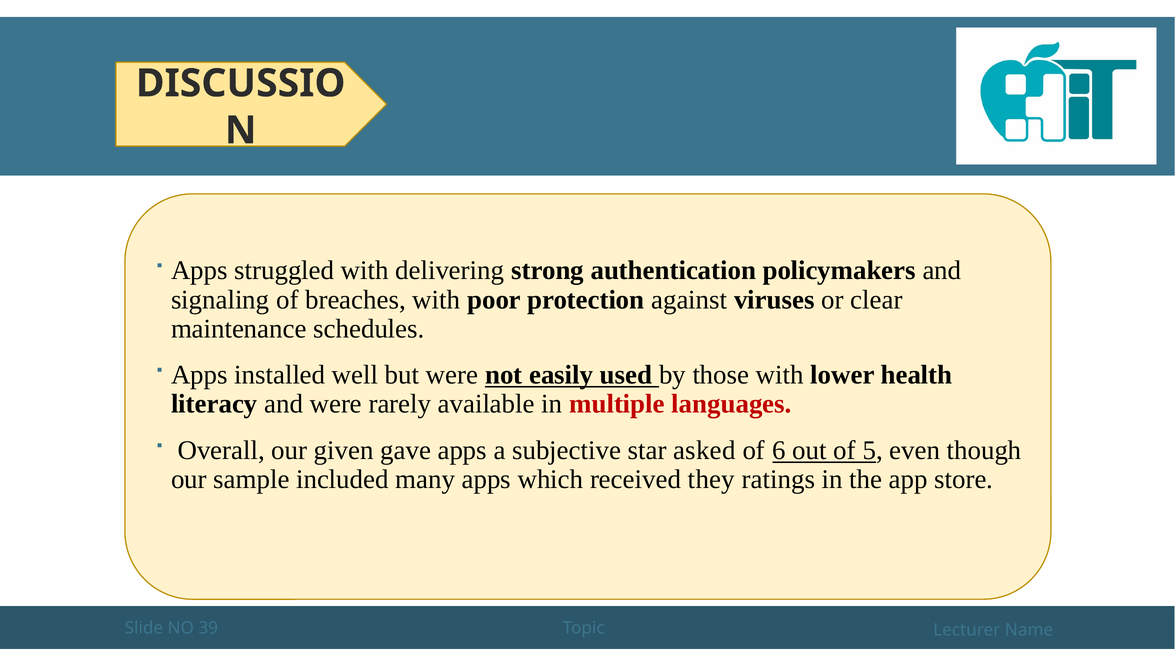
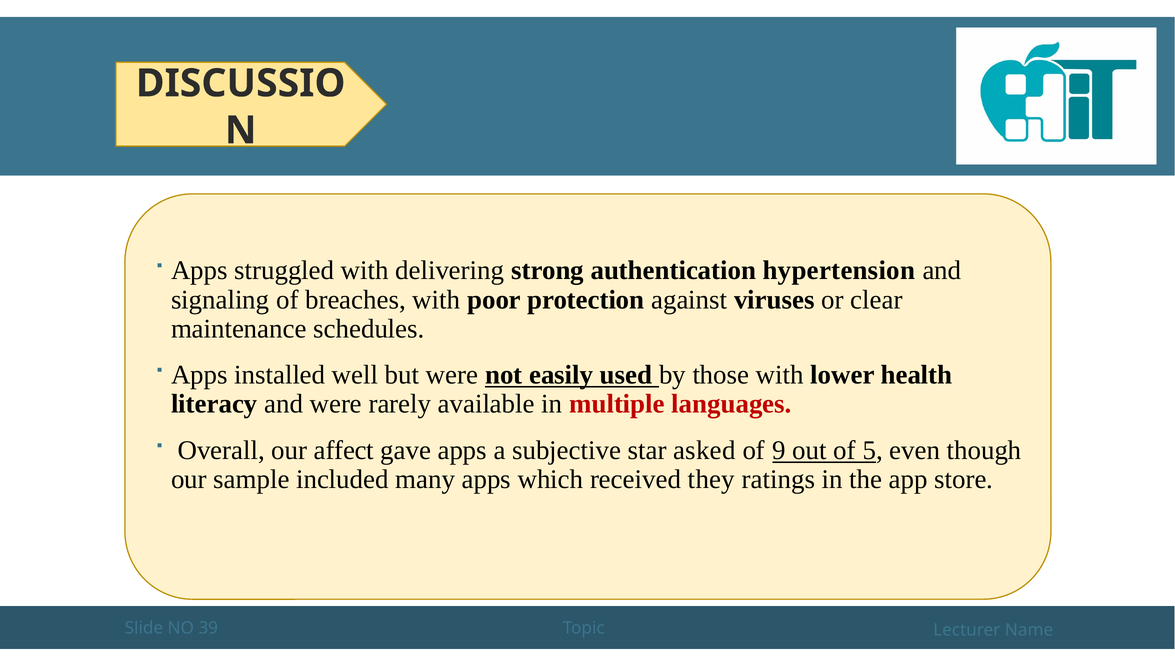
policymakers: policymakers -> hypertension (839, 271)
given: given -> affect (344, 450)
6: 6 -> 9 (779, 450)
